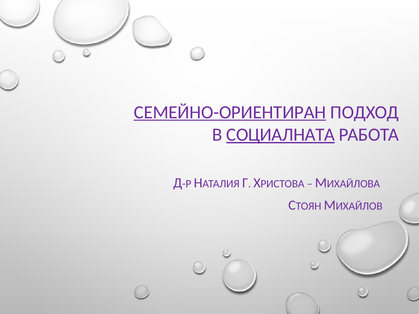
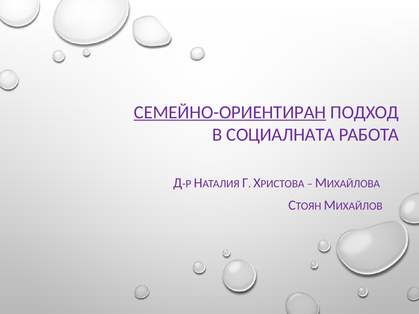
СОЦИАЛНАТА underline: present -> none (281, 135)
